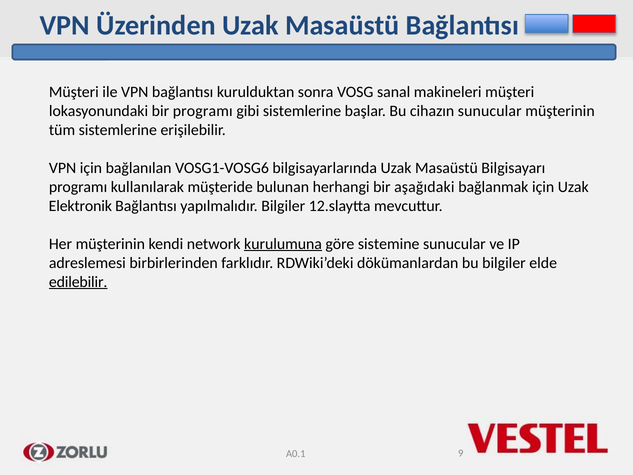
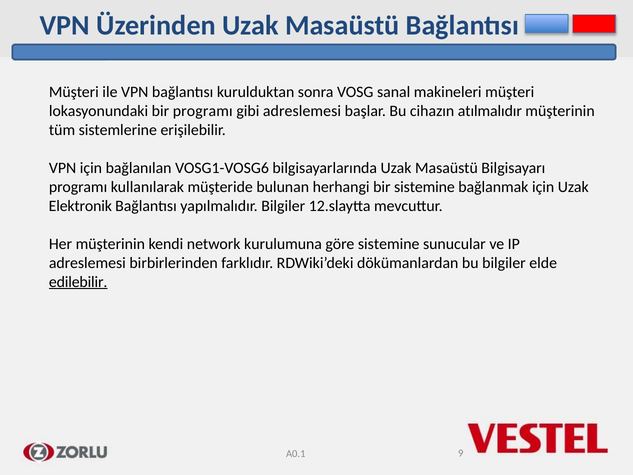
gibi sistemlerine: sistemlerine -> adreslemesi (302, 111)
cihazın sunucular: sunucular -> atılmalıdır (490, 111)
bir aşağıdaki: aşağıdaki -> sistemine (424, 187)
kurulumuna underline: present -> none (283, 244)
